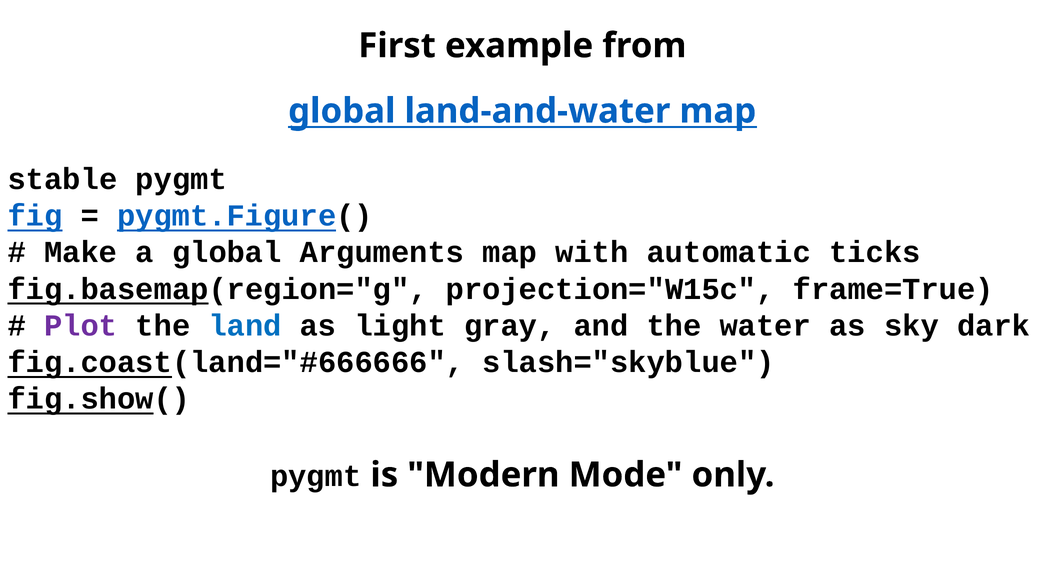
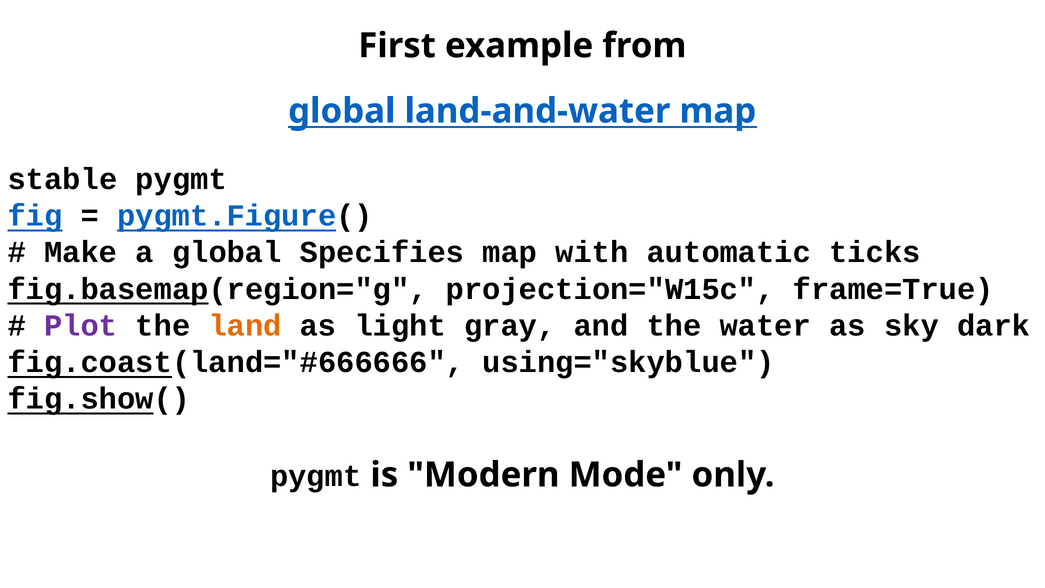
Arguments: Arguments -> Specifies (382, 252)
land colour: blue -> orange (245, 325)
slash="skyblue: slash="skyblue -> using="skyblue (628, 362)
